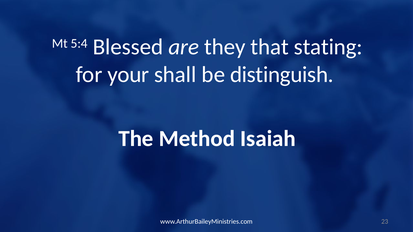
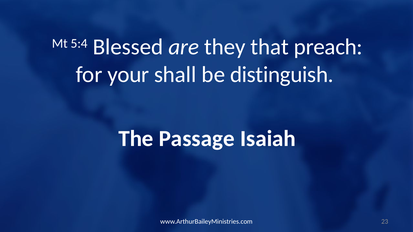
stating: stating -> preach (328, 47)
Method: Method -> Passage (197, 139)
